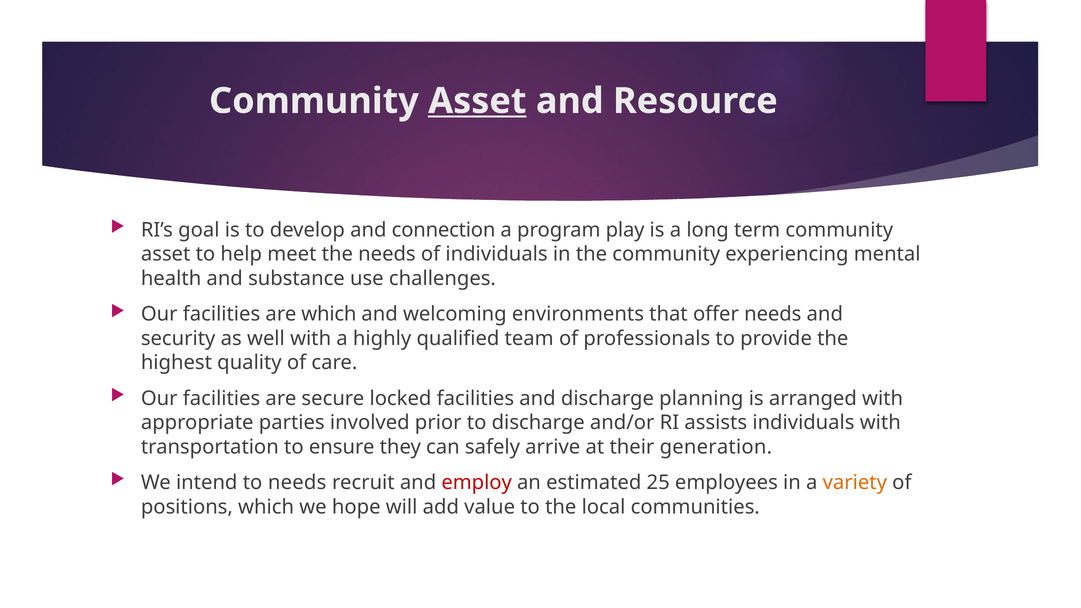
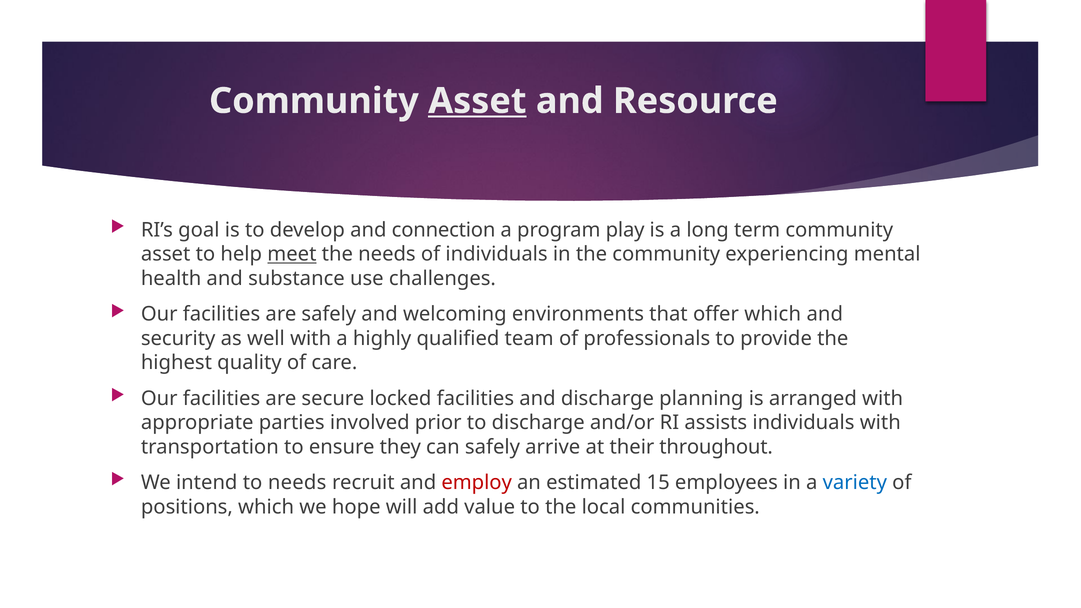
meet underline: none -> present (292, 254)
are which: which -> safely (329, 314)
offer needs: needs -> which (773, 314)
generation: generation -> throughout (716, 447)
25: 25 -> 15 (658, 483)
variety colour: orange -> blue (855, 483)
